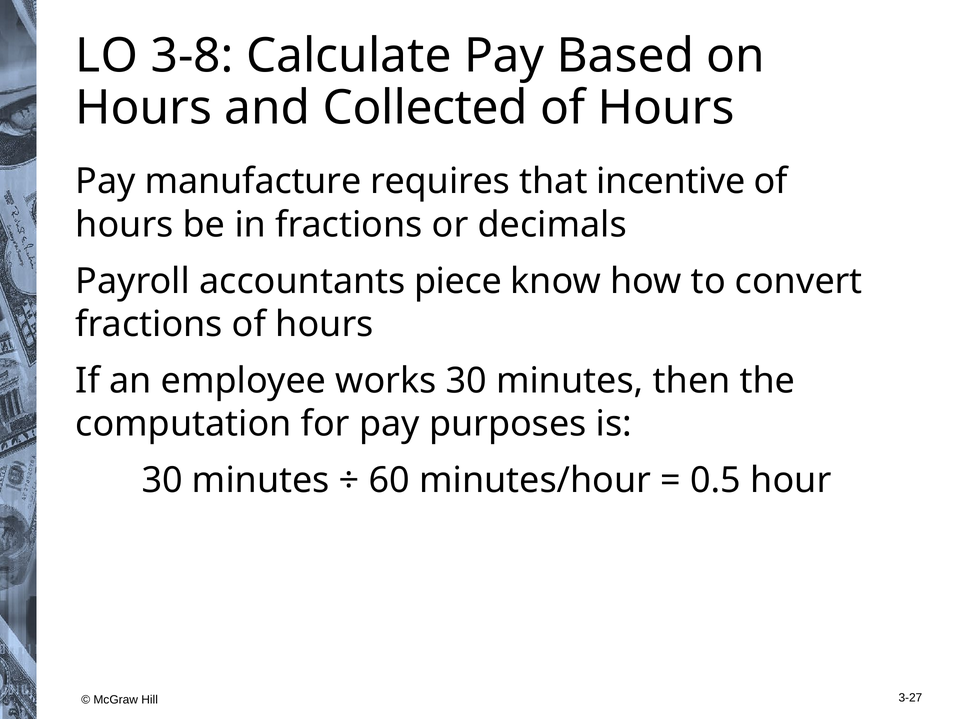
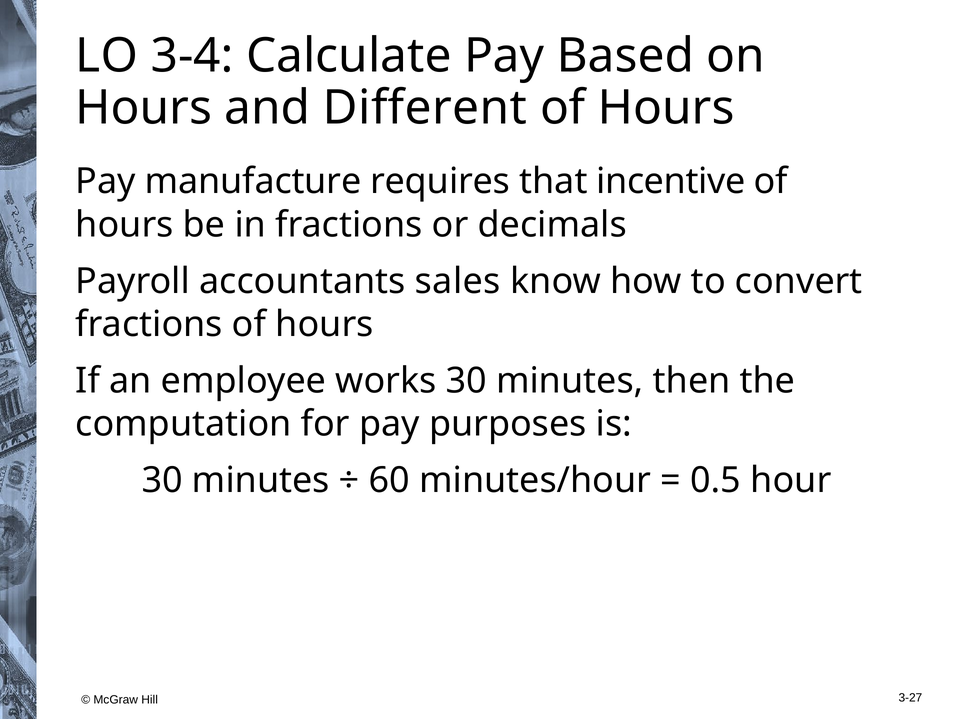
3-8: 3-8 -> 3-4 (192, 56)
Collected: Collected -> Different (425, 108)
piece: piece -> sales (458, 281)
